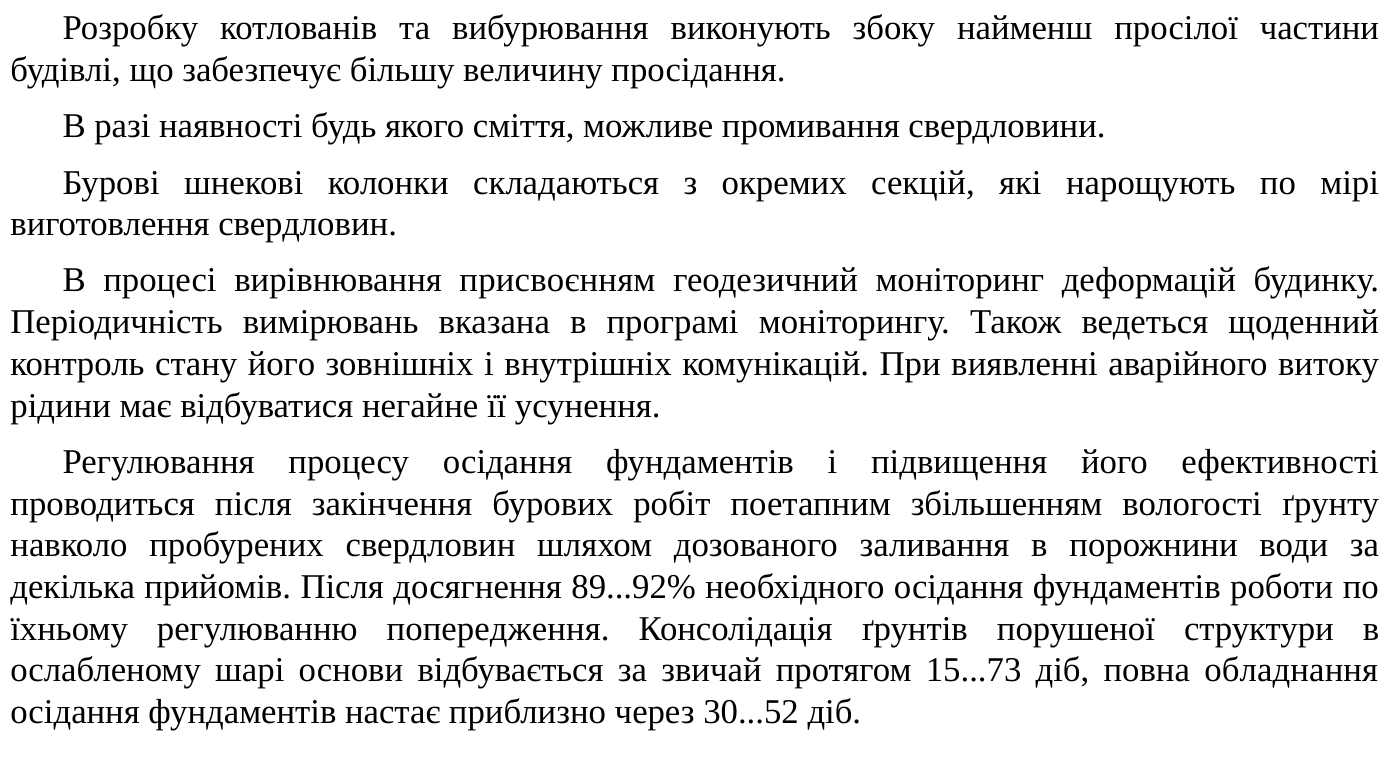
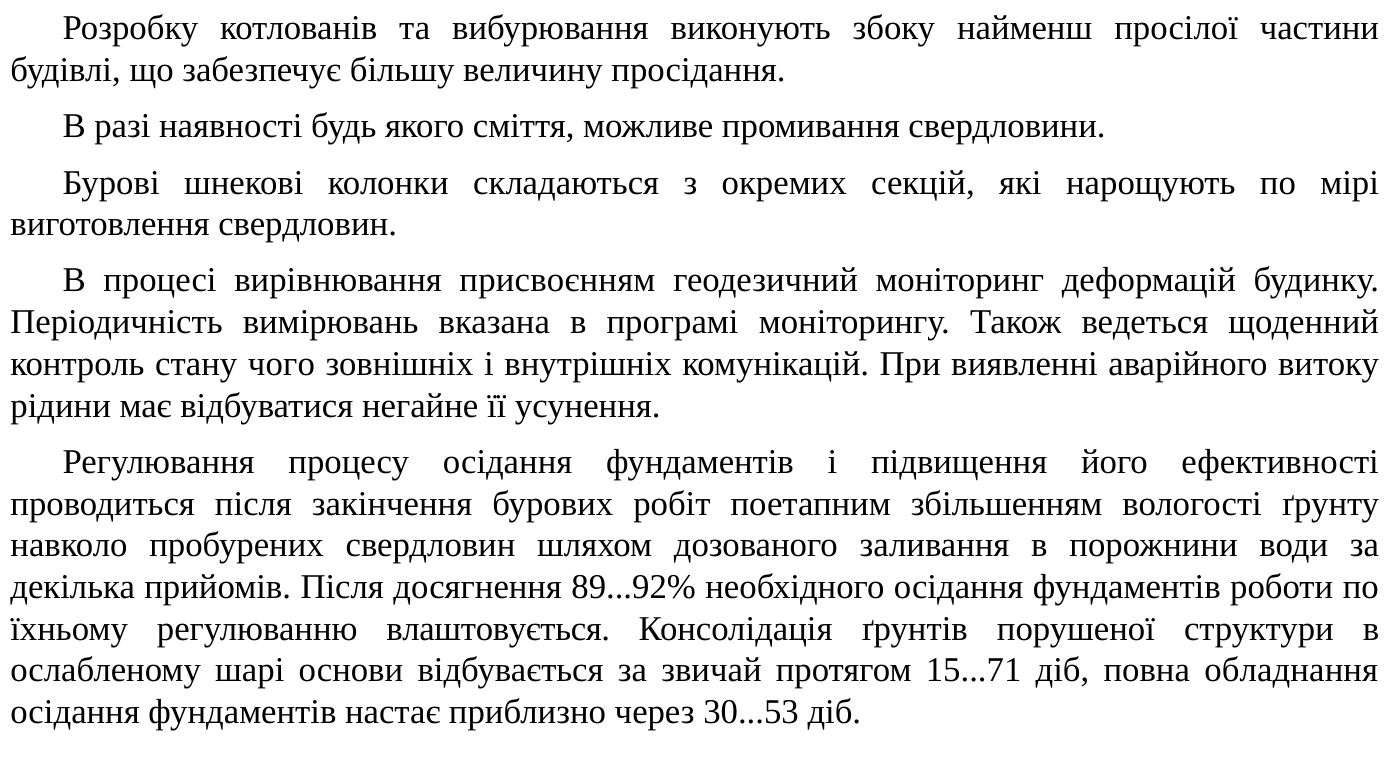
стану його: його -> чого (281, 364)
попередження: попередження -> влаштовується (498, 629)
15...73: 15...73 -> 15...71 (974, 670)
30...52: 30...52 -> 30...53 (751, 712)
